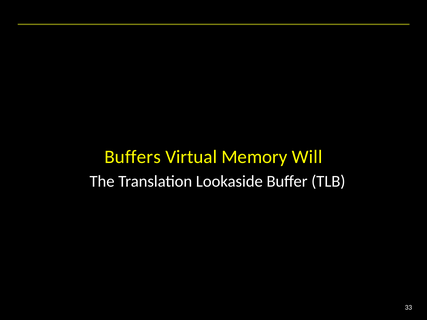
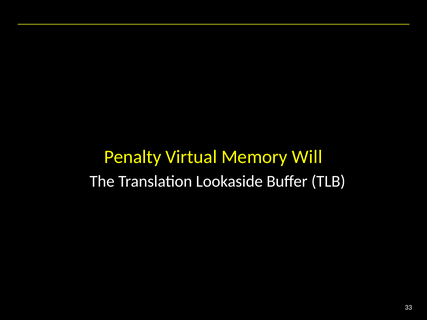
Buffers: Buffers -> Penalty (133, 157)
